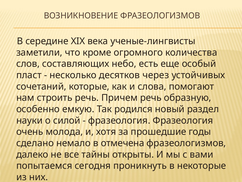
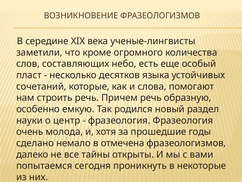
через: через -> языка (156, 75)
силой: силой -> центр (67, 120)
